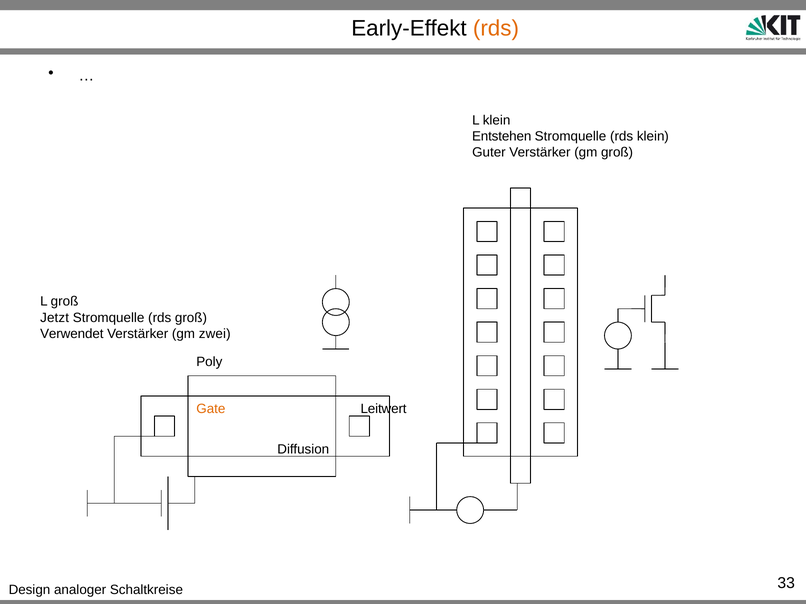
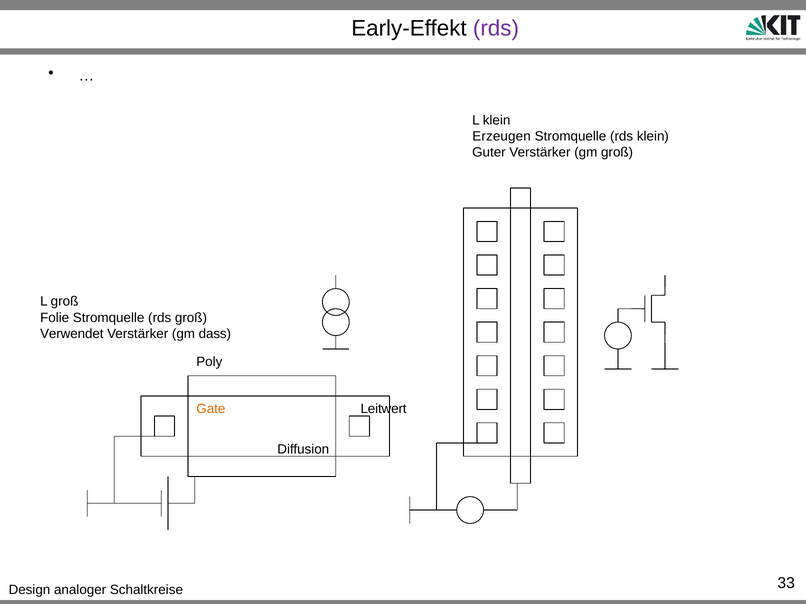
rds colour: orange -> purple (496, 28)
Entstehen: Entstehen -> Erzeugen (502, 137)
Jetzt: Jetzt -> Folie (55, 318)
zwei: zwei -> dass (215, 334)
